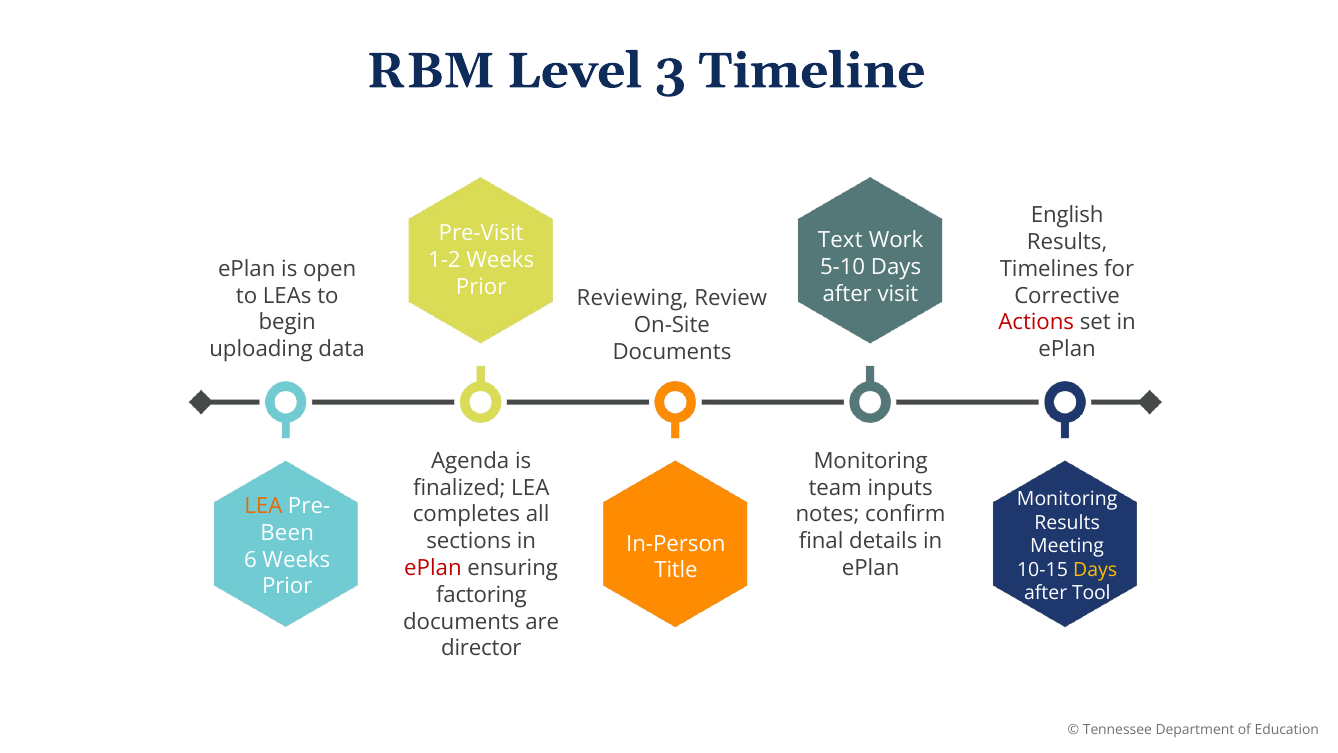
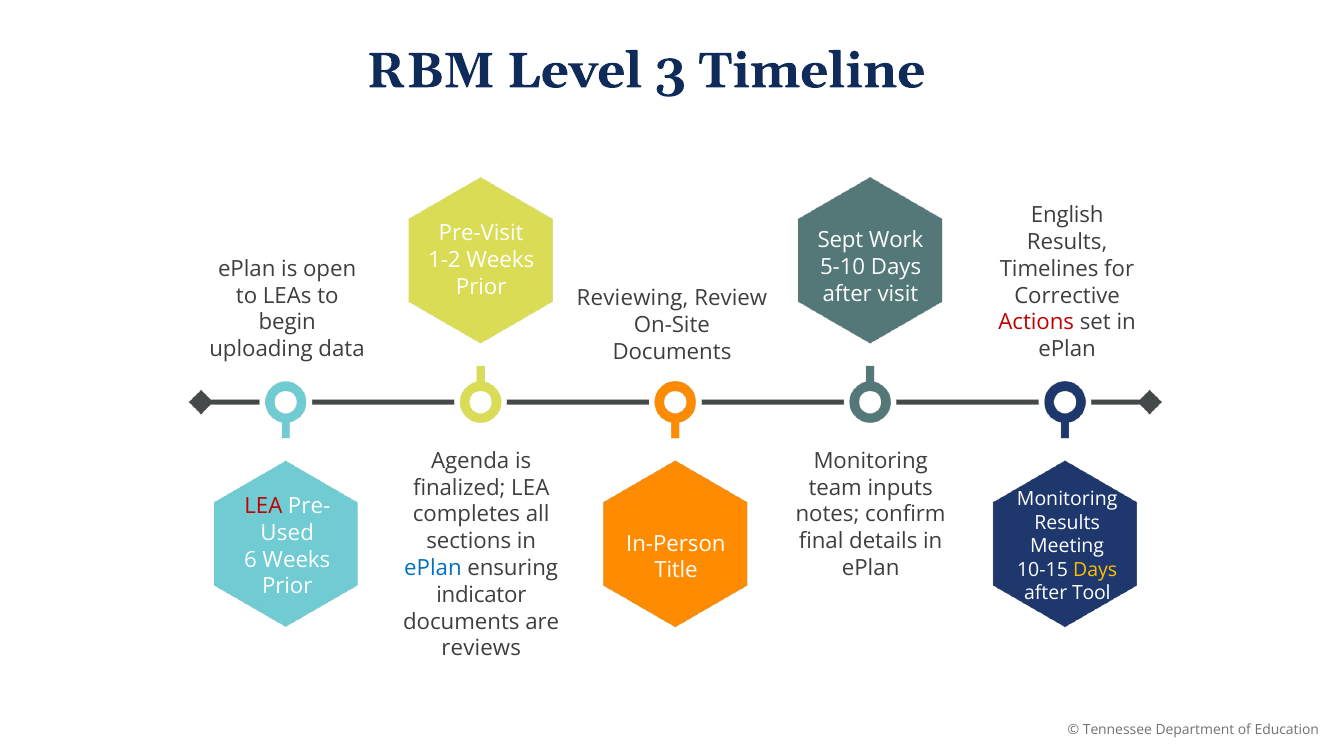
Text: Text -> Sept (841, 241)
LEA colour: orange -> red (263, 506)
Been: Been -> Used (287, 533)
ePlan colour: red -> blue (433, 568)
factoring: factoring -> indicator (481, 595)
director: director -> reviews (481, 648)
